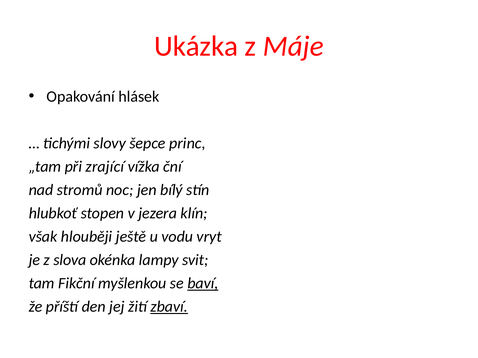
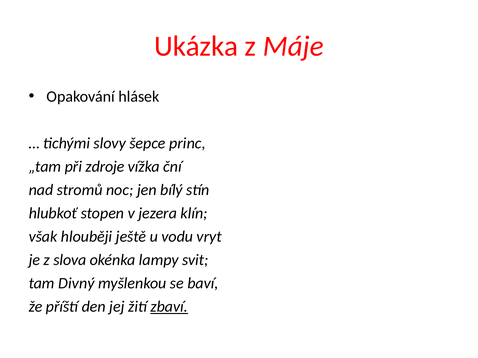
zrající: zrající -> zdroje (105, 167)
Fikční: Fikční -> Divný (76, 284)
baví underline: present -> none (203, 284)
